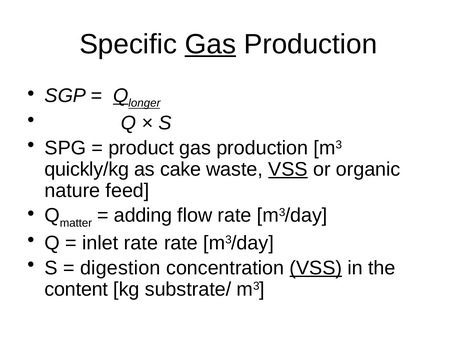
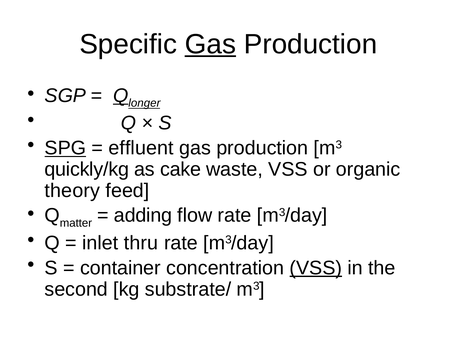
SPG underline: none -> present (65, 148)
product: product -> effluent (141, 148)
VSS underline: present -> none (288, 169)
nature: nature -> theory (72, 190)
inlet rate: rate -> thru (141, 243)
digestion: digestion -> container (120, 268)
content: content -> second (76, 289)
